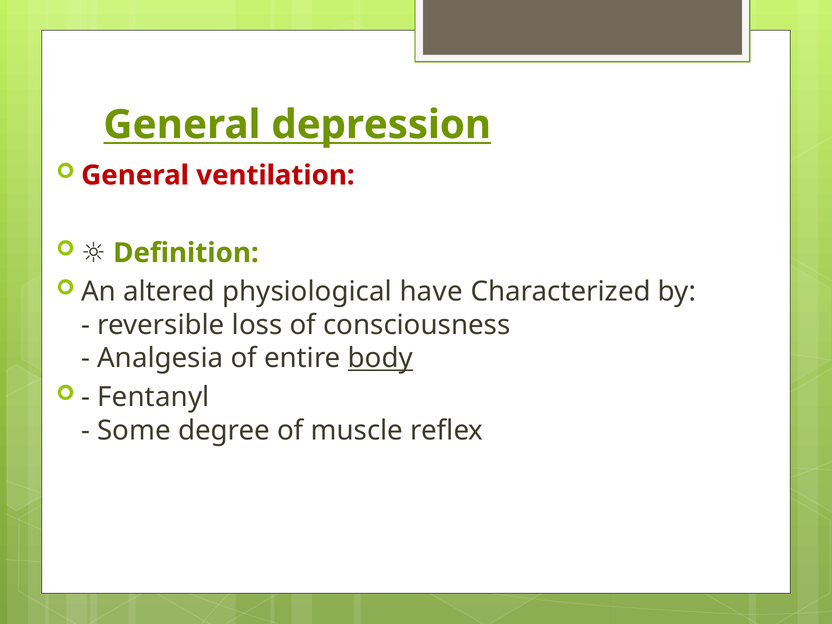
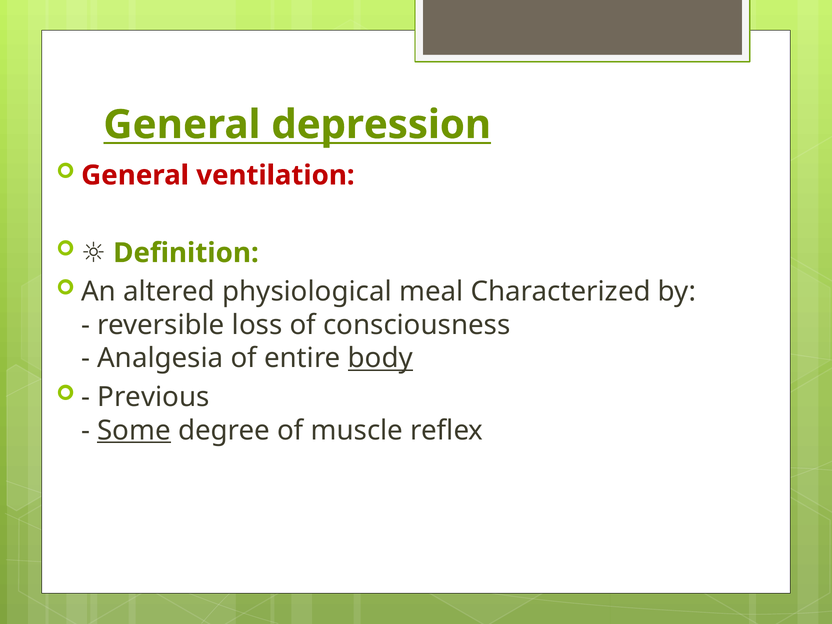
have: have -> meal (431, 292)
Fentanyl: Fentanyl -> Previous (153, 397)
Some underline: none -> present (134, 430)
